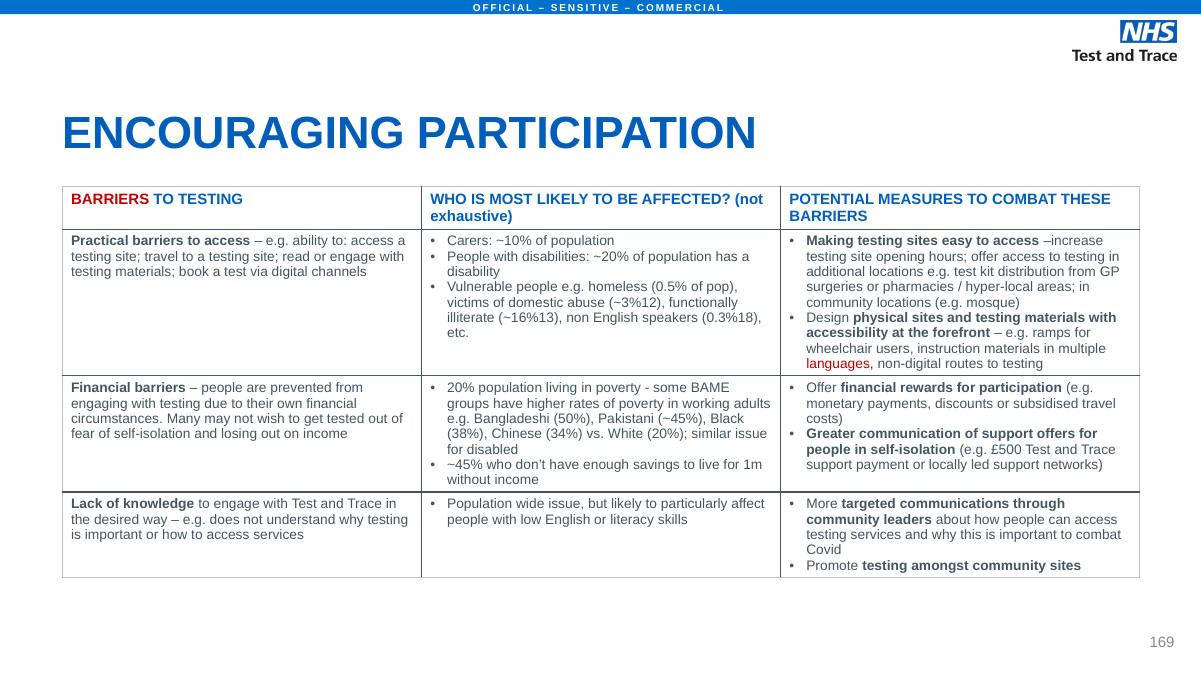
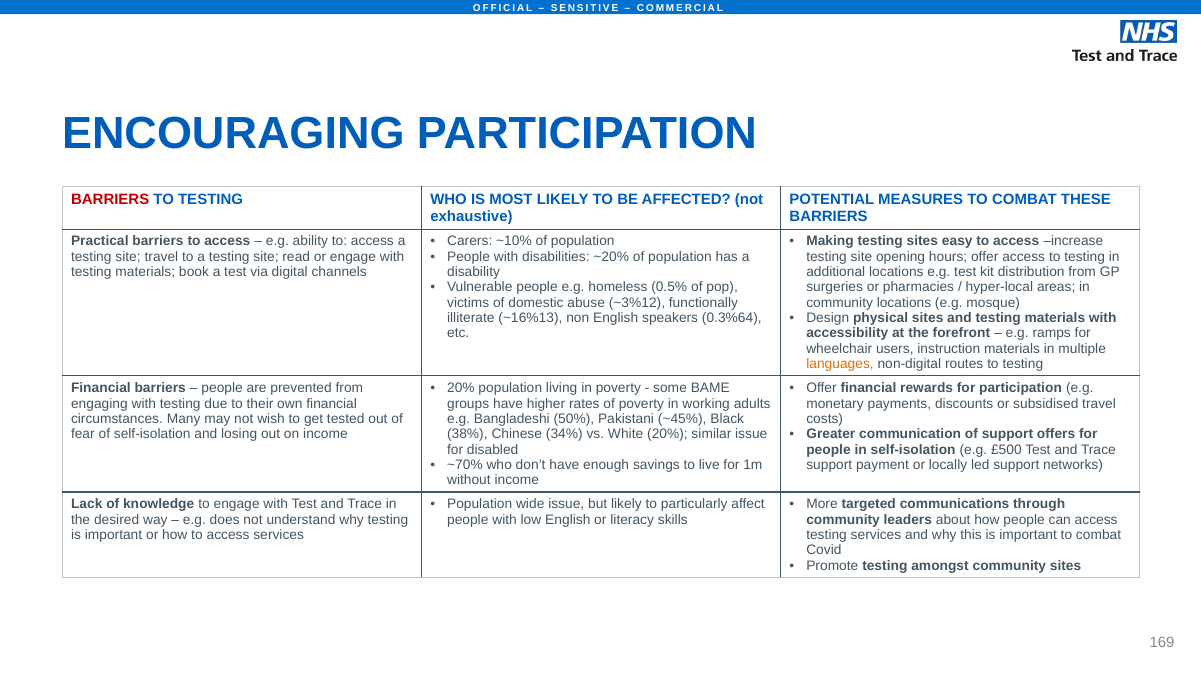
0.3%18: 0.3%18 -> 0.3%64 (732, 318)
languages colour: red -> orange (840, 364)
~45%: ~45% -> ~70% (465, 465)
